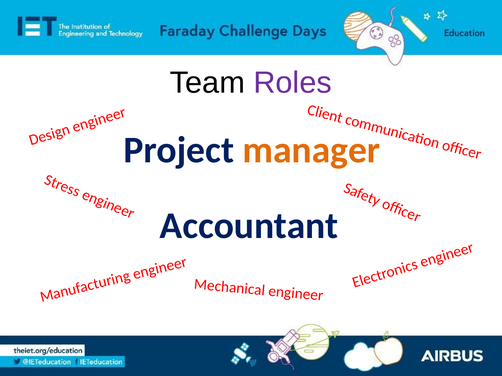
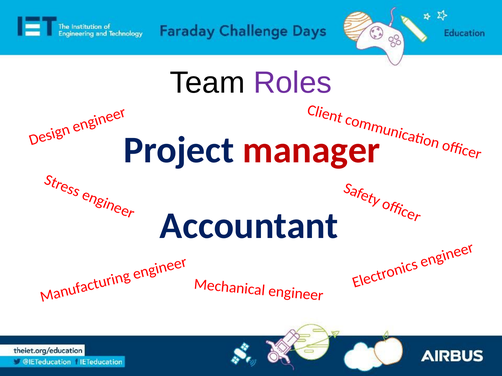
manager colour: orange -> red (311, 150)
